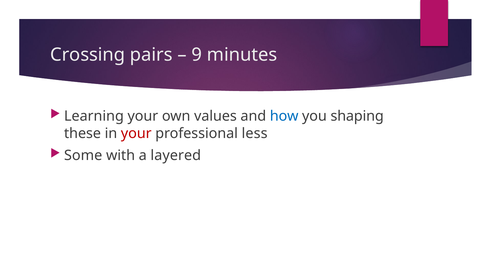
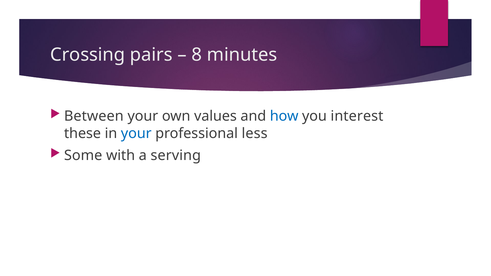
9: 9 -> 8 (197, 55)
Learning: Learning -> Between (94, 116)
shaping: shaping -> interest (357, 116)
your colour: red -> blue (136, 133)
layered: layered -> serving (176, 156)
